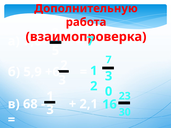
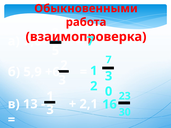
Дополнительную: Дополнительную -> Обыкновенными (86, 8)
68: 68 -> 13 (30, 104)
